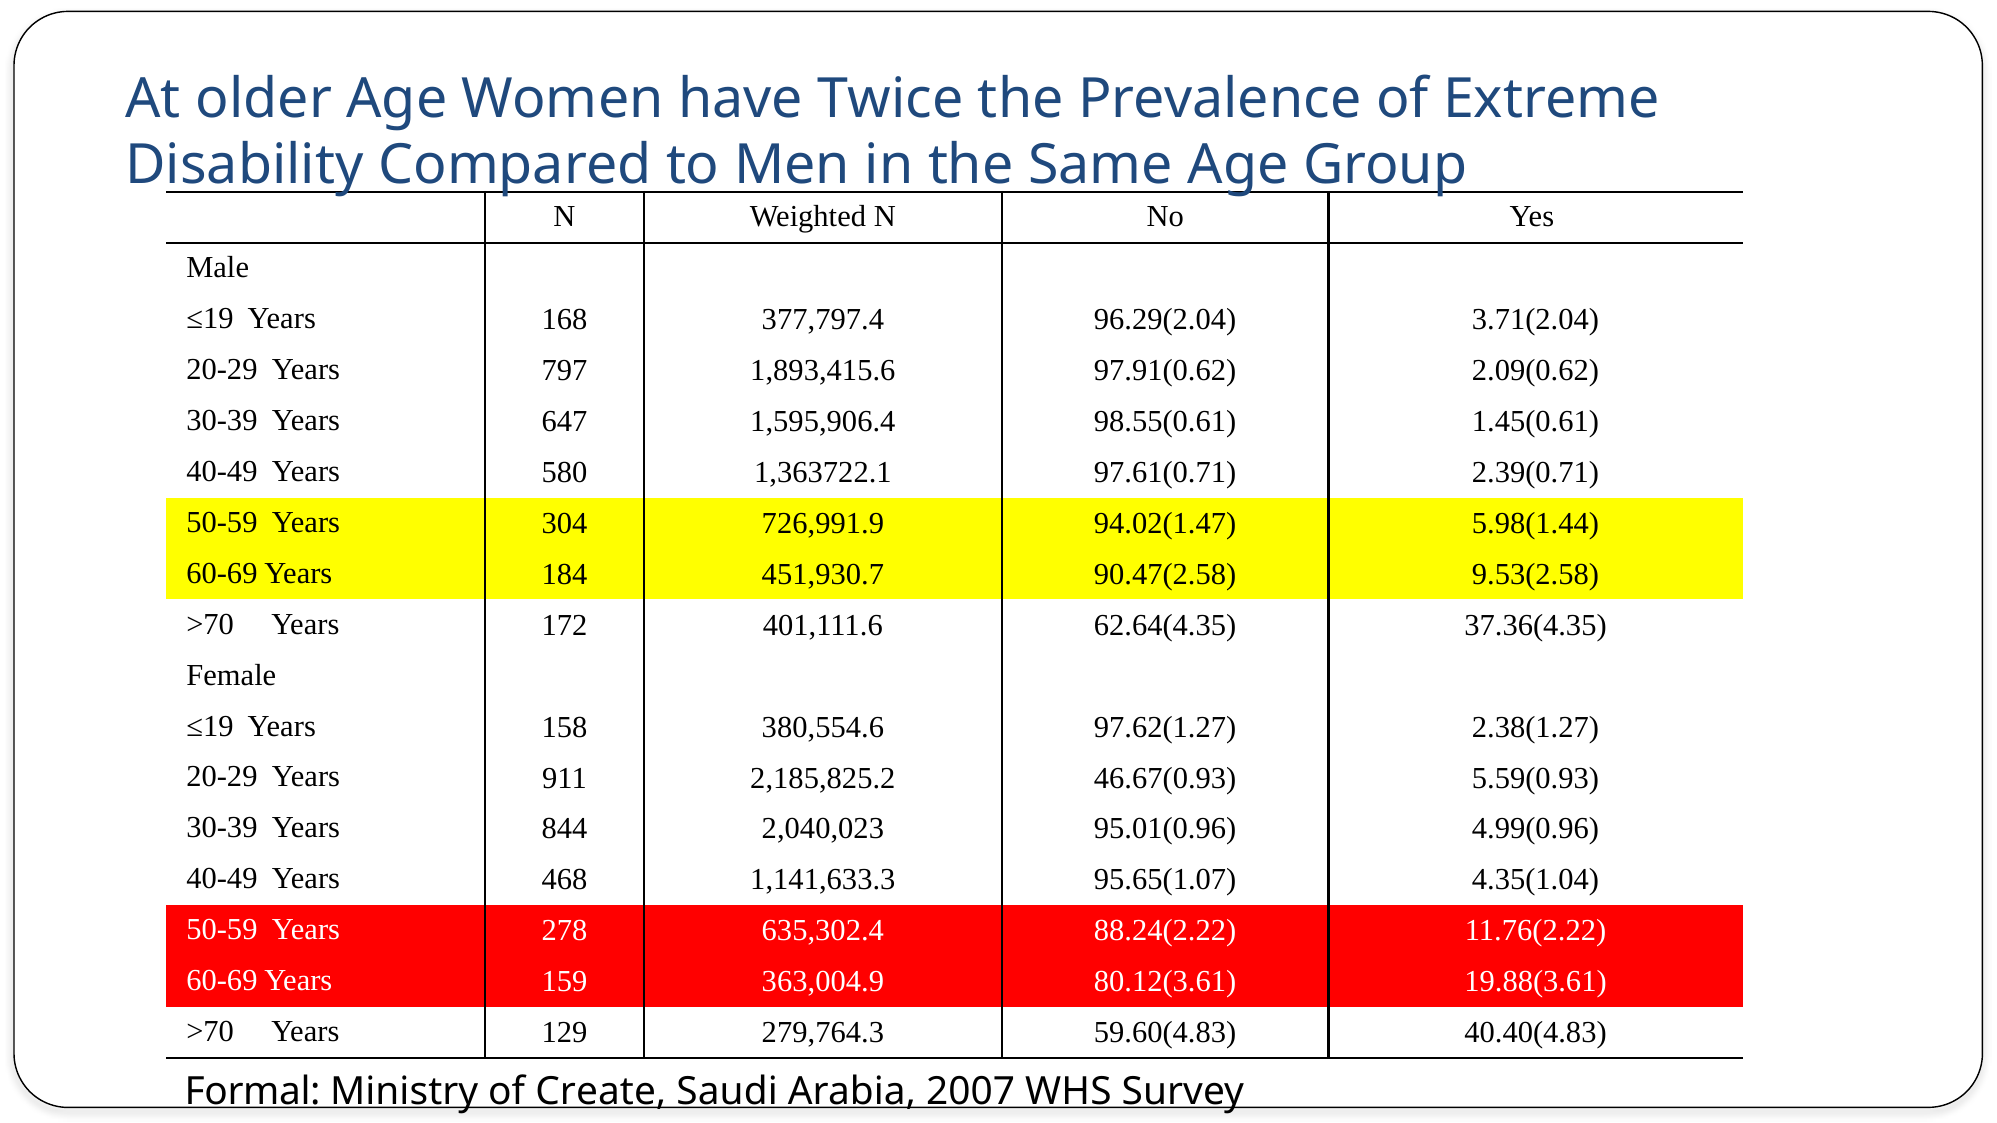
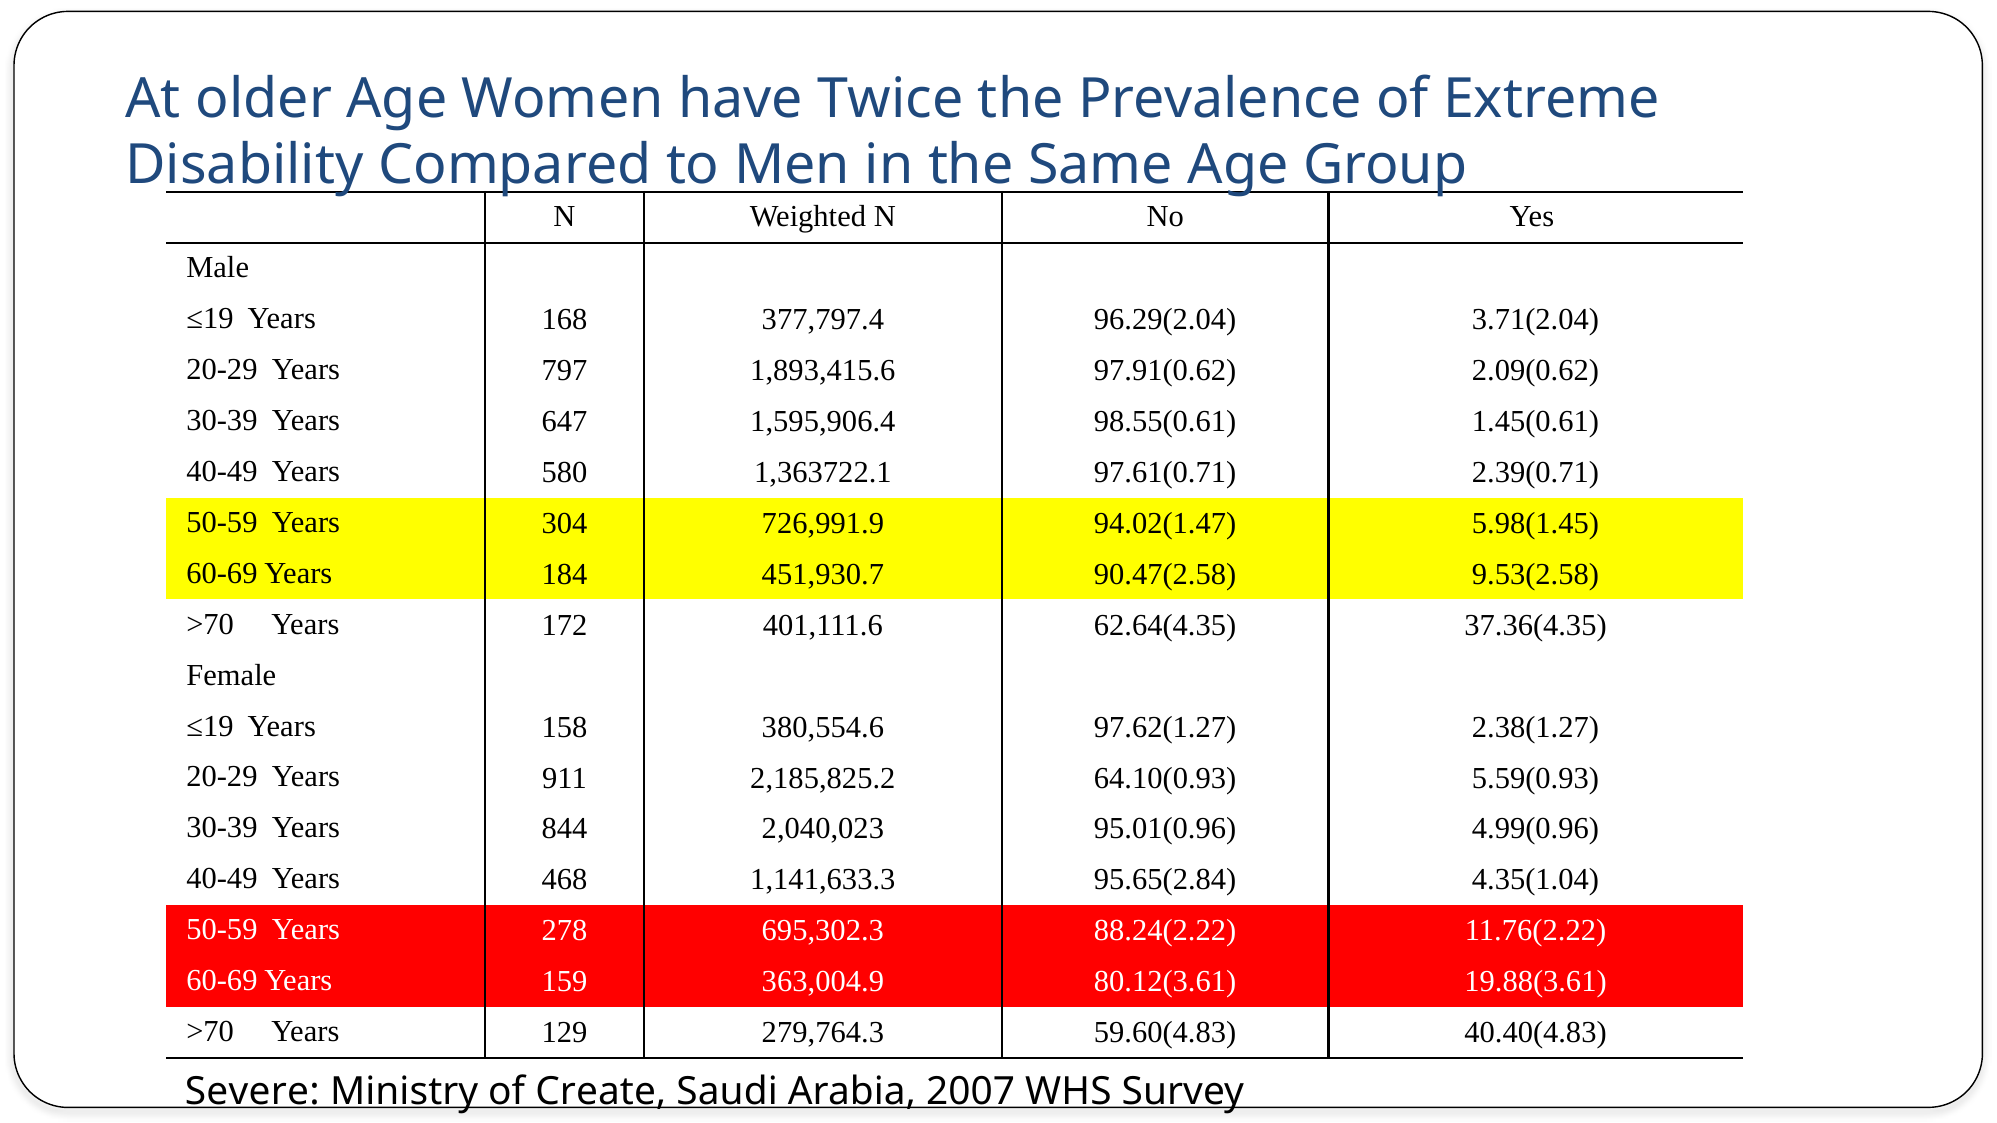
5.98(1.44: 5.98(1.44 -> 5.98(1.45 (1535, 523)
46.67(0.93: 46.67(0.93 -> 64.10(0.93 (1165, 778)
95.65(1.07: 95.65(1.07 -> 95.65(2.84 (1165, 880)
635,302.4: 635,302.4 -> 695,302.3 (823, 931)
Formal: Formal -> Severe (252, 1092)
